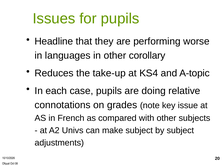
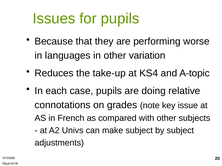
Headline: Headline -> Because (54, 42)
corollary: corollary -> variation (147, 56)
